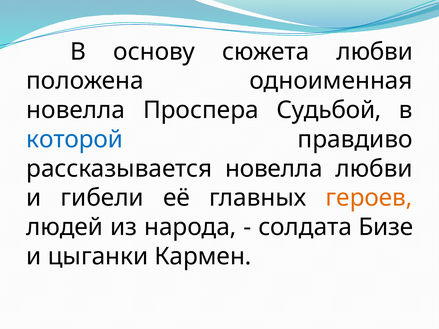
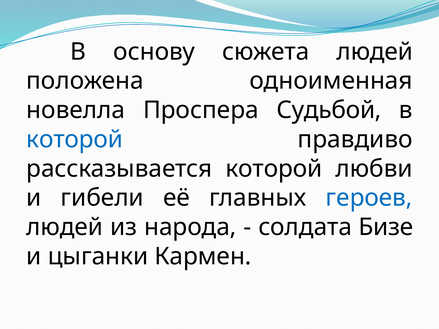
сюжета любви: любви -> людей (375, 52)
рассказывается новелла: новелла -> которой (274, 169)
героев colour: orange -> blue (369, 198)
